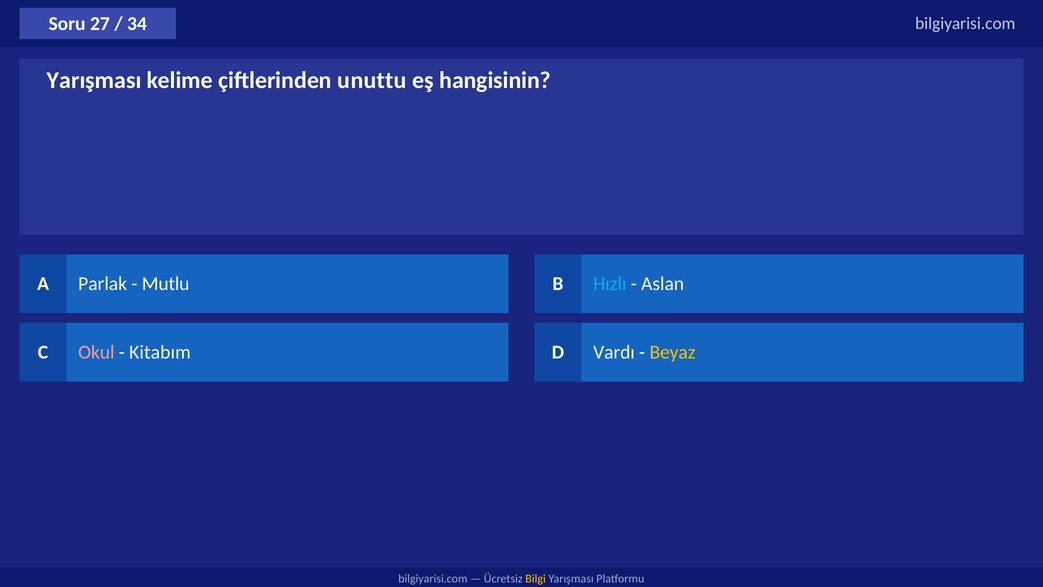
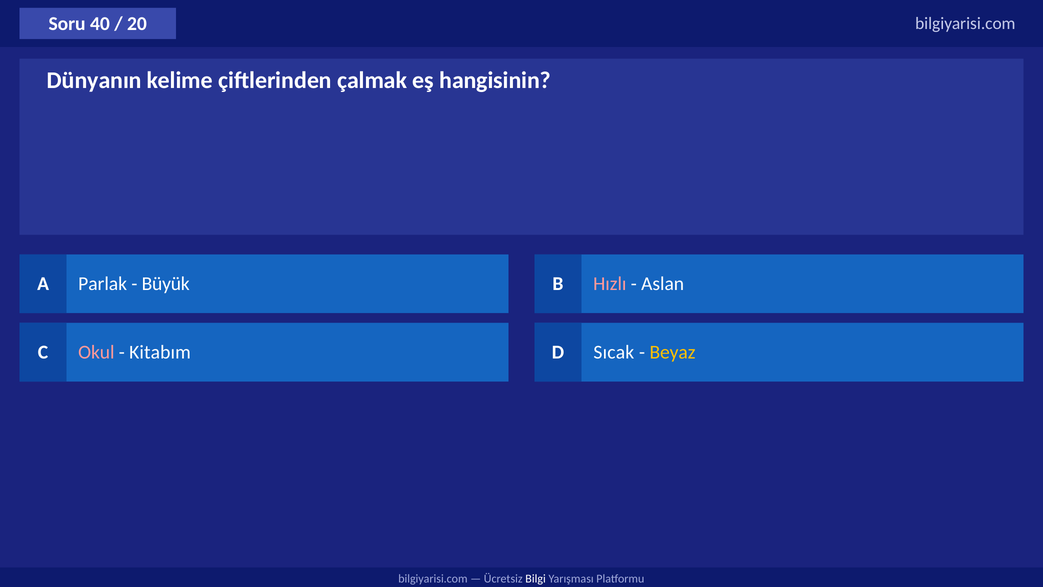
27: 27 -> 40 (100, 24)
34: 34 -> 20 (137, 24)
Yarışması: Yarışması -> Dünyanın (94, 80)
unuttu: unuttu -> çalmak (372, 80)
Mutlu: Mutlu -> Büyük (166, 284)
Hızlı colour: light blue -> pink (610, 284)
Vardı: Vardı -> Sıcak (614, 352)
Bilgi colour: yellow -> white (536, 579)
